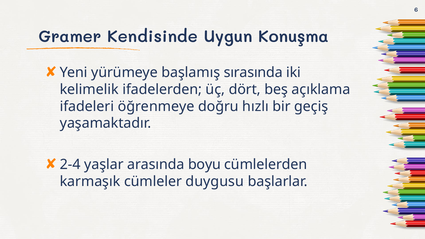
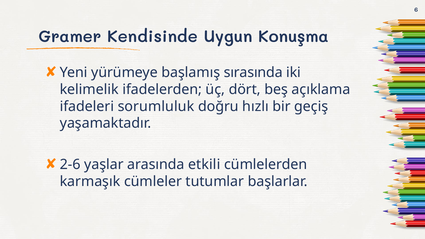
öğrenmeye: öğrenmeye -> sorumluluk (156, 106)
2-4: 2-4 -> 2-6 (70, 164)
boyu: boyu -> etkili (204, 164)
duygusu: duygusu -> tutumlar (215, 181)
